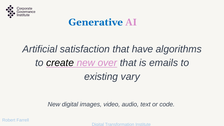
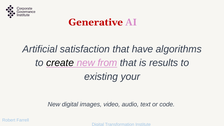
Generative colour: blue -> red (96, 22)
over: over -> from (107, 63)
emails: emails -> results (164, 63)
vary: vary -> your (130, 77)
